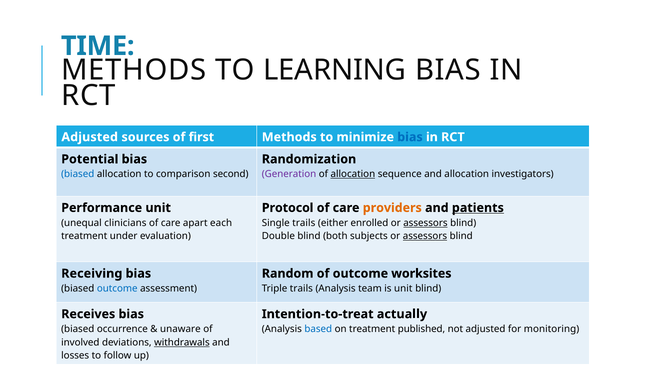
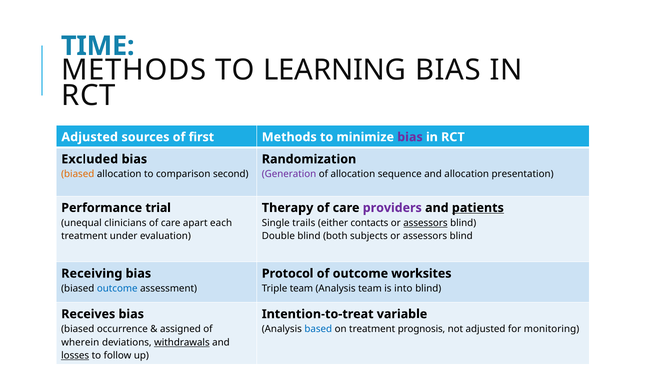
bias colour: blue -> purple (410, 137)
Potential: Potential -> Excluded (90, 159)
biased colour: blue -> orange (78, 174)
allocation underline: present -> none (353, 174)
investigators: investigators -> presentation (523, 174)
Performance unit: unit -> trial (158, 208)
Protocol: Protocol -> Therapy (288, 208)
providers colour: orange -> purple (392, 208)
enrolled: enrolled -> contacts (369, 223)
assessors underline: present -> none (425, 236)
Random: Random -> Protocol (288, 274)
Triple trails: trails -> team (301, 289)
is unit: unit -> into (403, 289)
actually: actually -> variable (402, 314)
unaware: unaware -> assigned (180, 329)
published: published -> prognosis (422, 329)
involved: involved -> wherein (80, 343)
losses underline: none -> present (75, 356)
